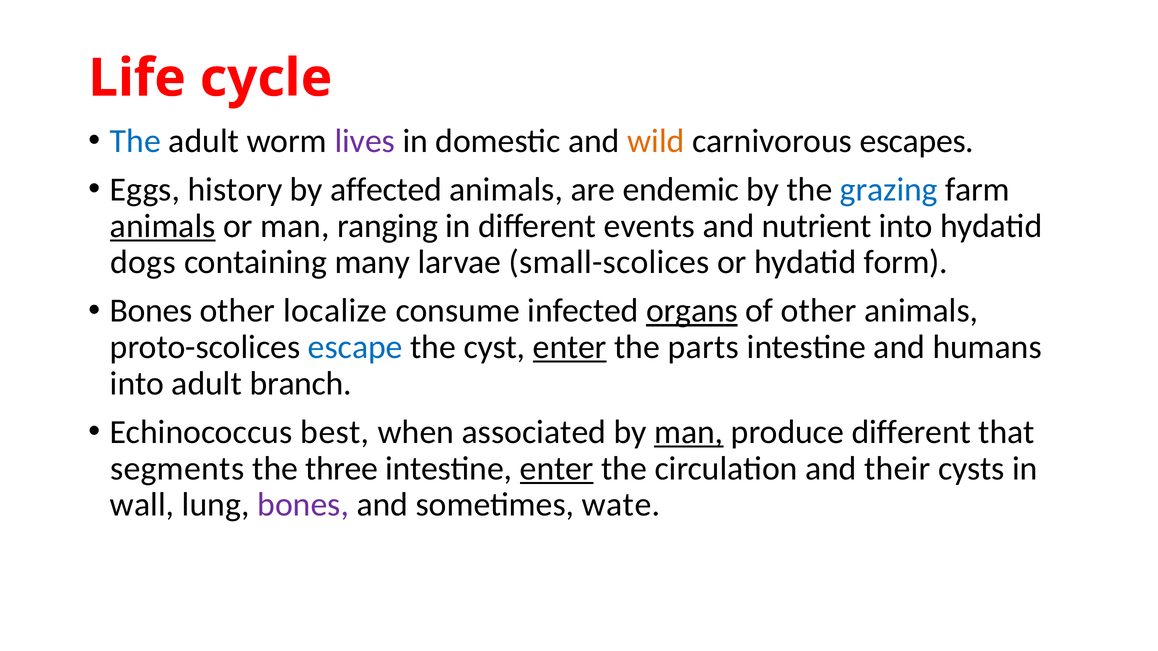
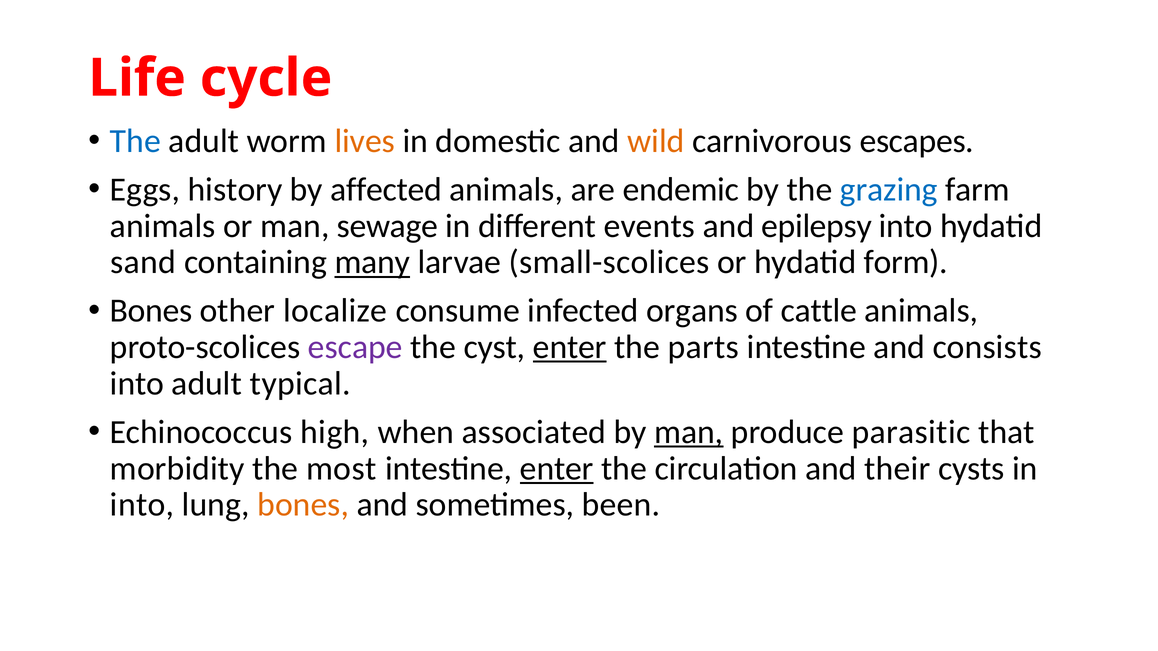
lives colour: purple -> orange (365, 141)
animals underline: present -> none (163, 226)
ranging: ranging -> sewage (388, 226)
nutrient: nutrient -> epilepsy (817, 226)
dogs: dogs -> sand (143, 262)
many underline: none -> present (372, 262)
organs underline: present -> none (692, 311)
of other: other -> cattle (819, 311)
escape colour: blue -> purple (355, 347)
humans: humans -> consists (987, 347)
branch: branch -> typical (300, 384)
best: best -> high (335, 432)
produce different: different -> parasitic (911, 432)
segments: segments -> morbidity (177, 469)
three: three -> most (341, 469)
wall: wall -> into (142, 505)
bones colour: purple -> orange (303, 505)
wate: wate -> been (621, 505)
